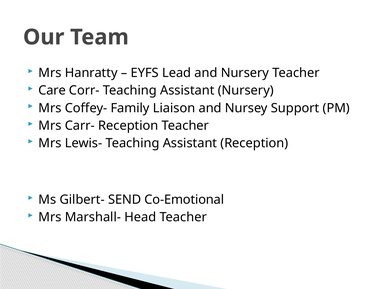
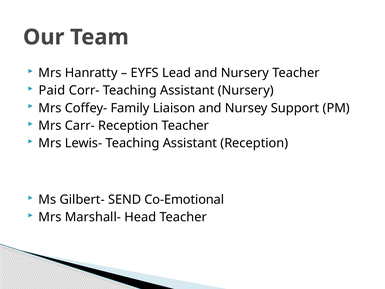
Care: Care -> Paid (52, 90)
